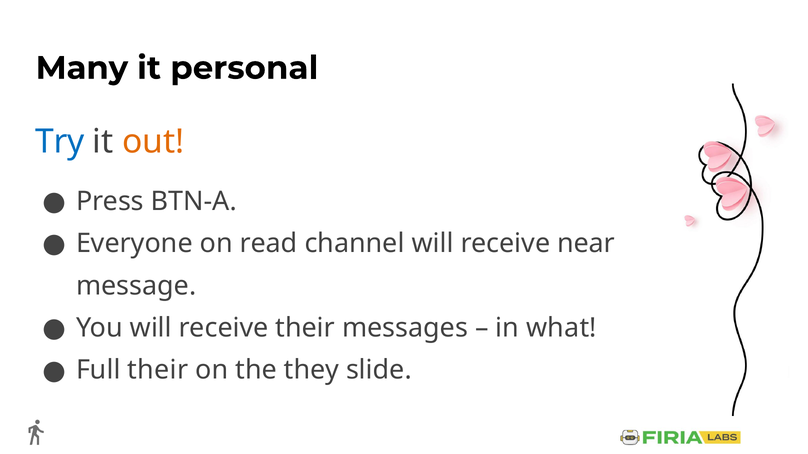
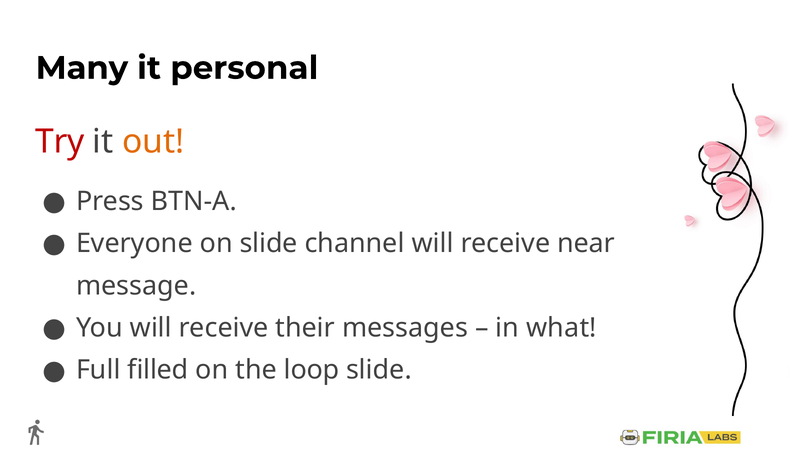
Try colour: blue -> red (60, 142)
on read: read -> slide (269, 244)
Full their: their -> filled (158, 371)
they: they -> loop (312, 371)
